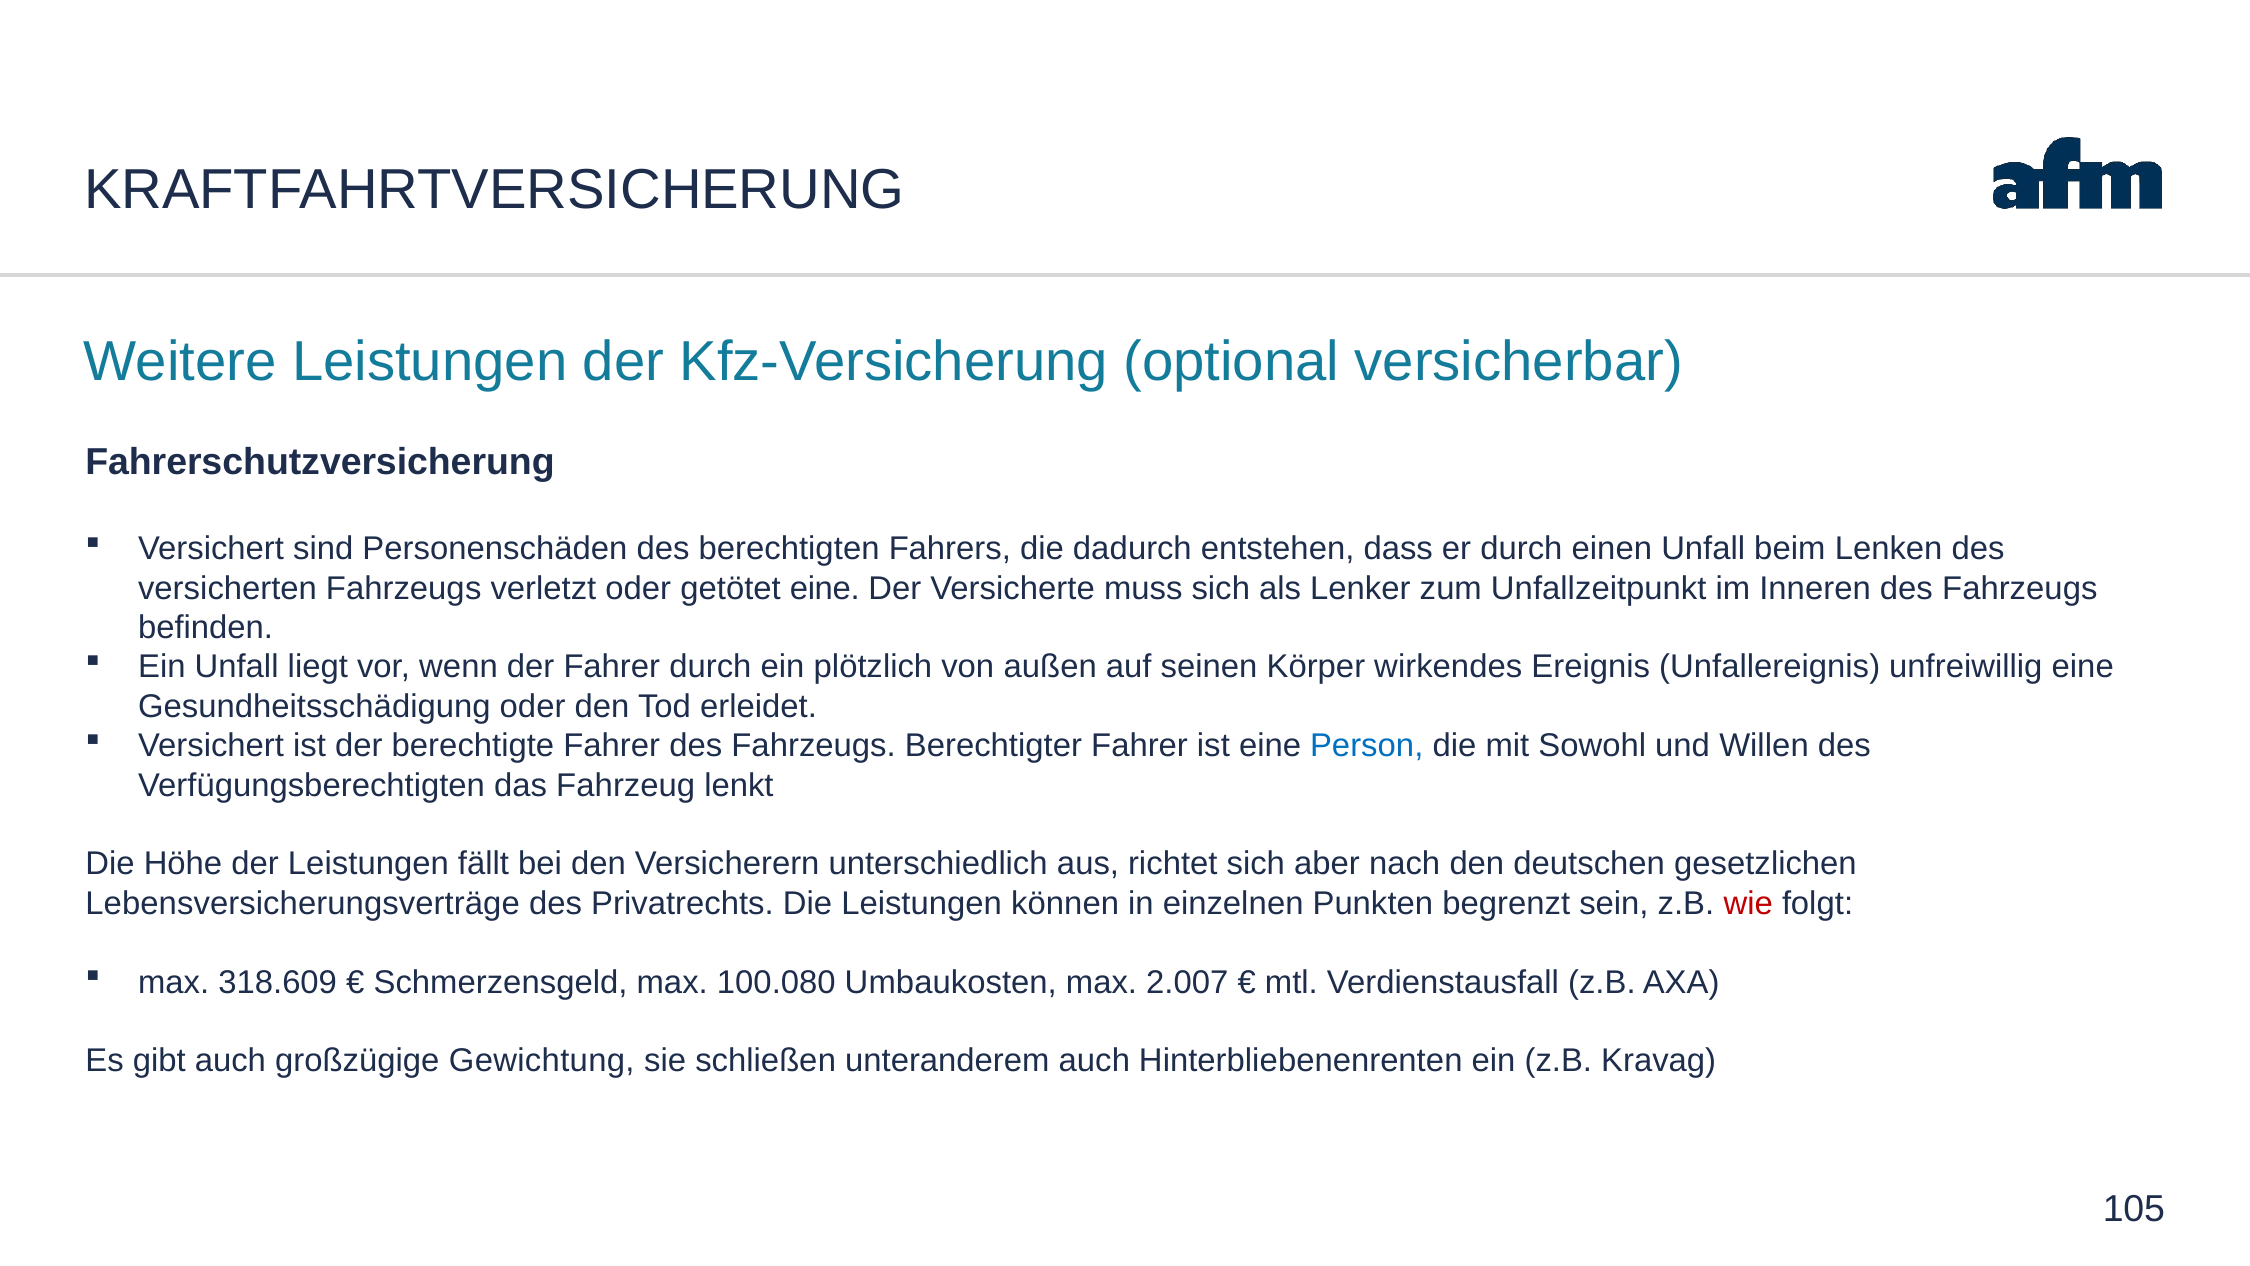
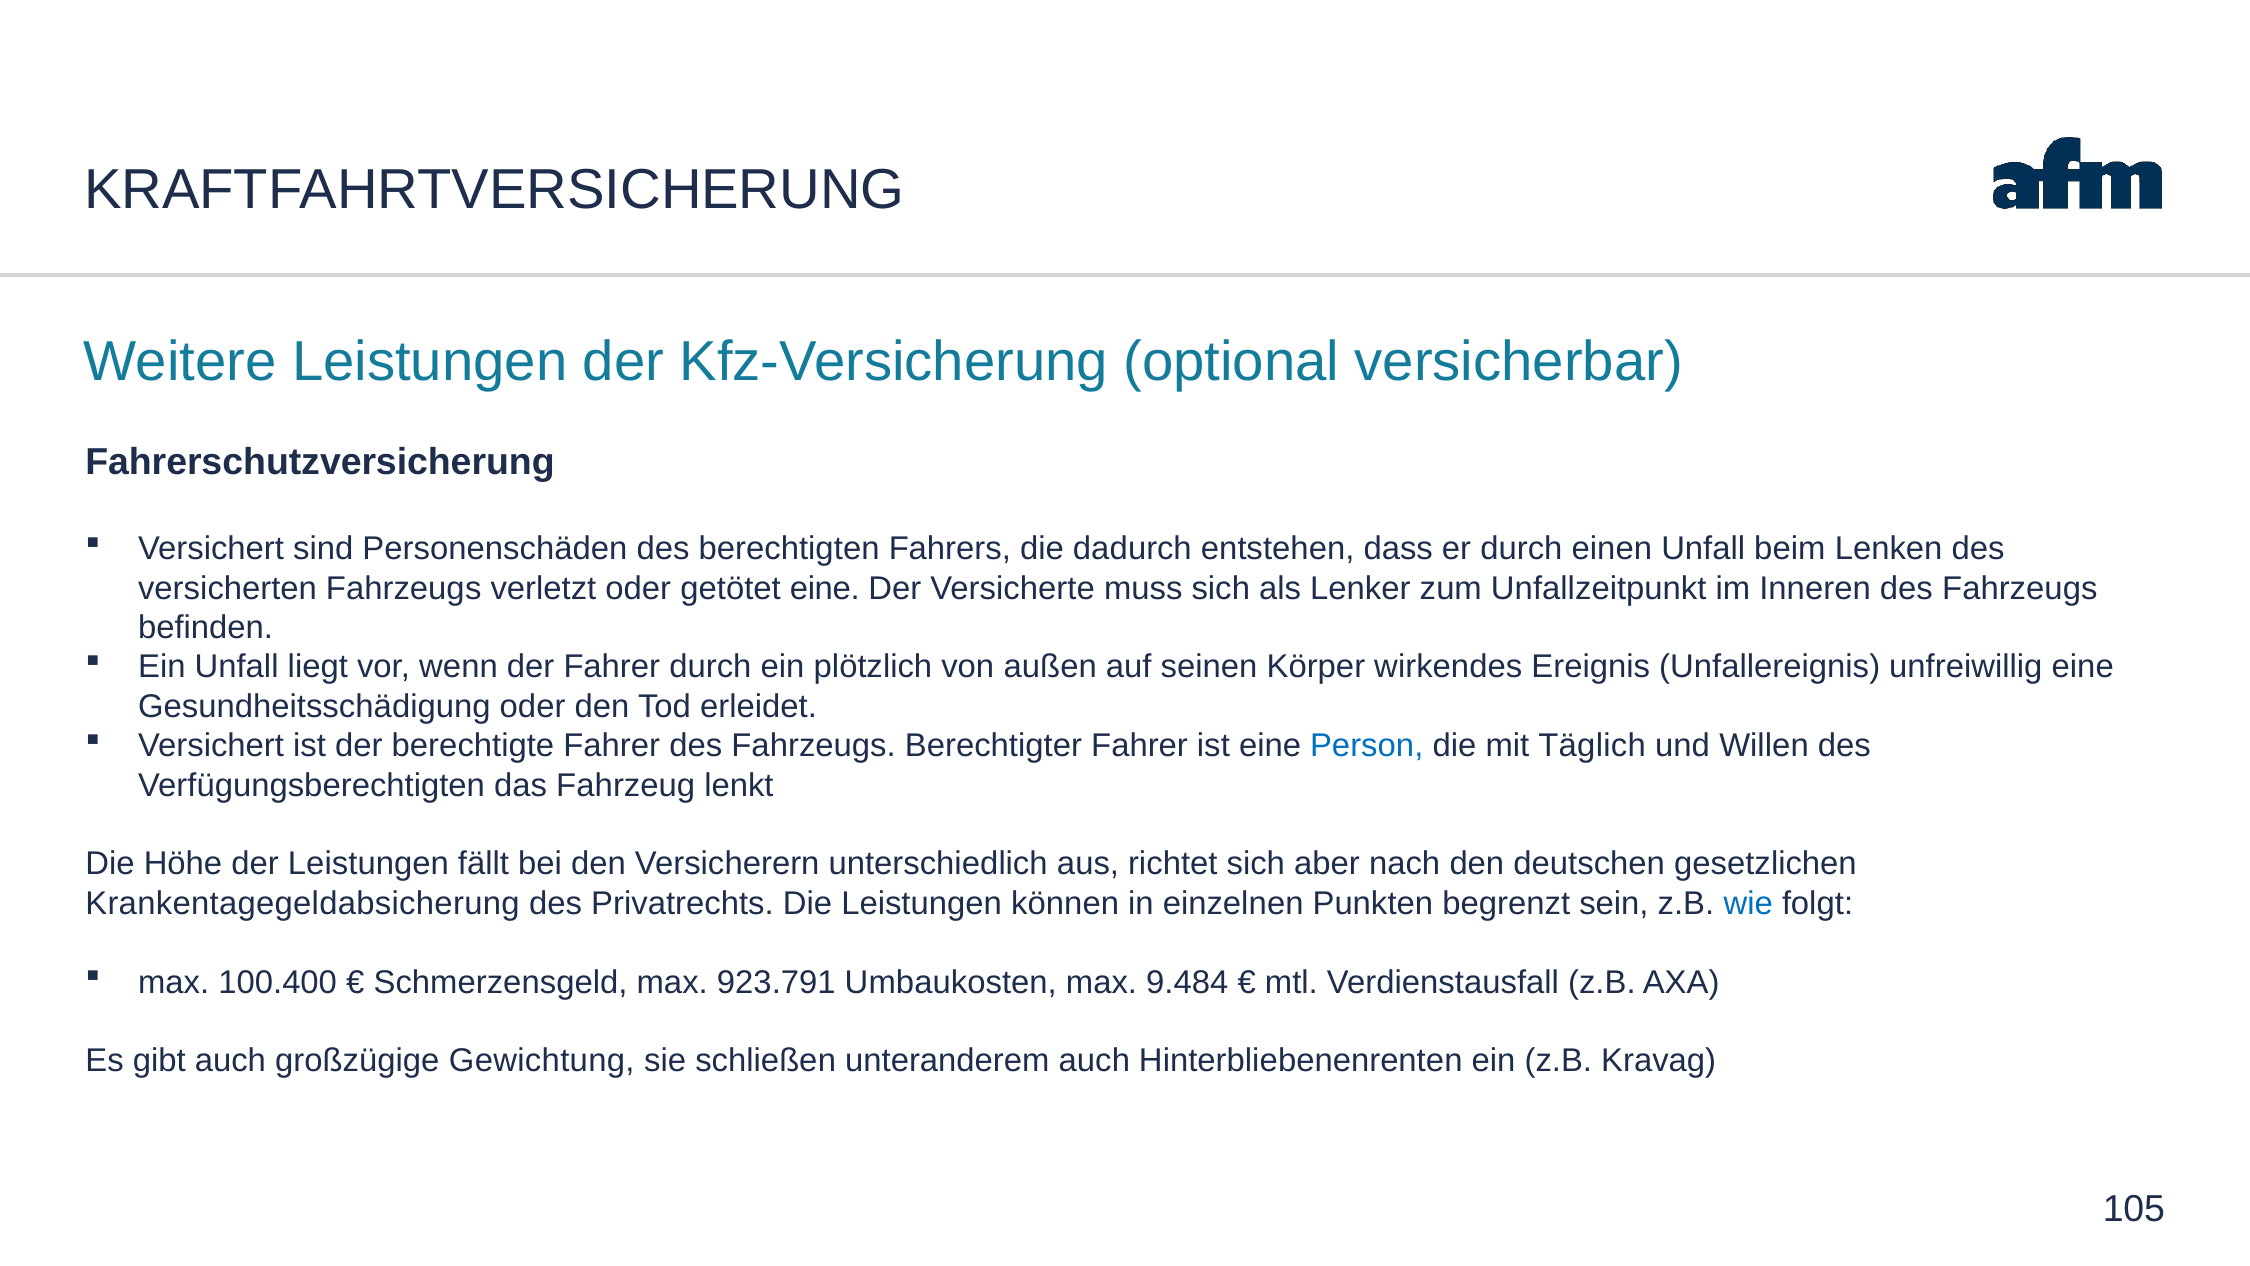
Sowohl: Sowohl -> Täglich (1592, 746)
Lebensversicherungsverträge: Lebensversicherungsverträge -> Krankentagegeldabsicherung (302, 903)
wie colour: red -> blue (1748, 903)
318.609: 318.609 -> 100.400 (278, 982)
100.080: 100.080 -> 923.791 (776, 982)
2.007: 2.007 -> 9.484 (1187, 982)
